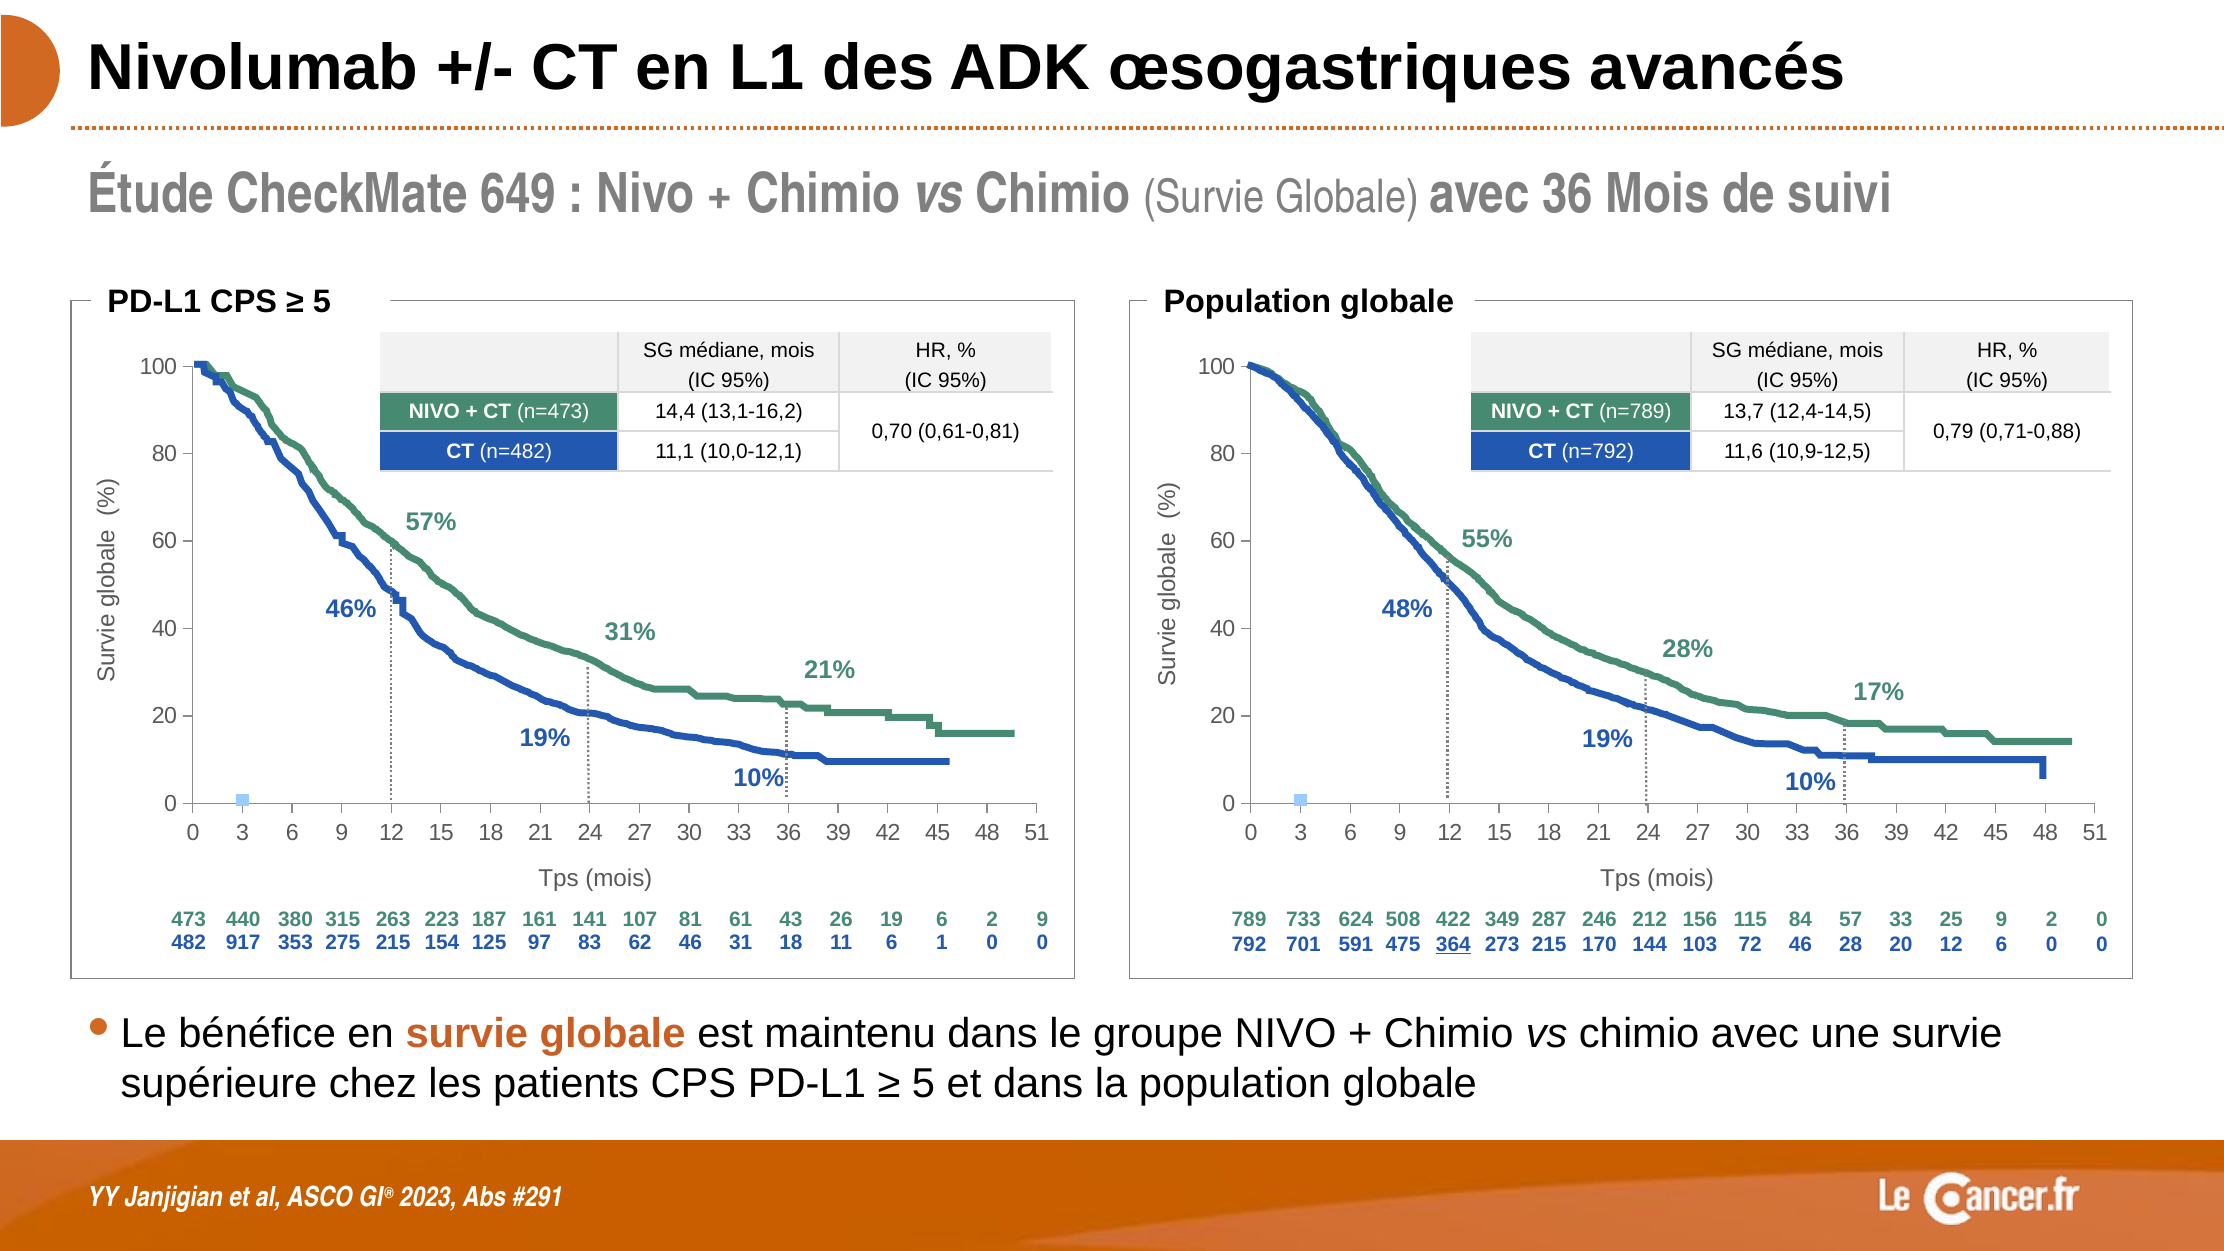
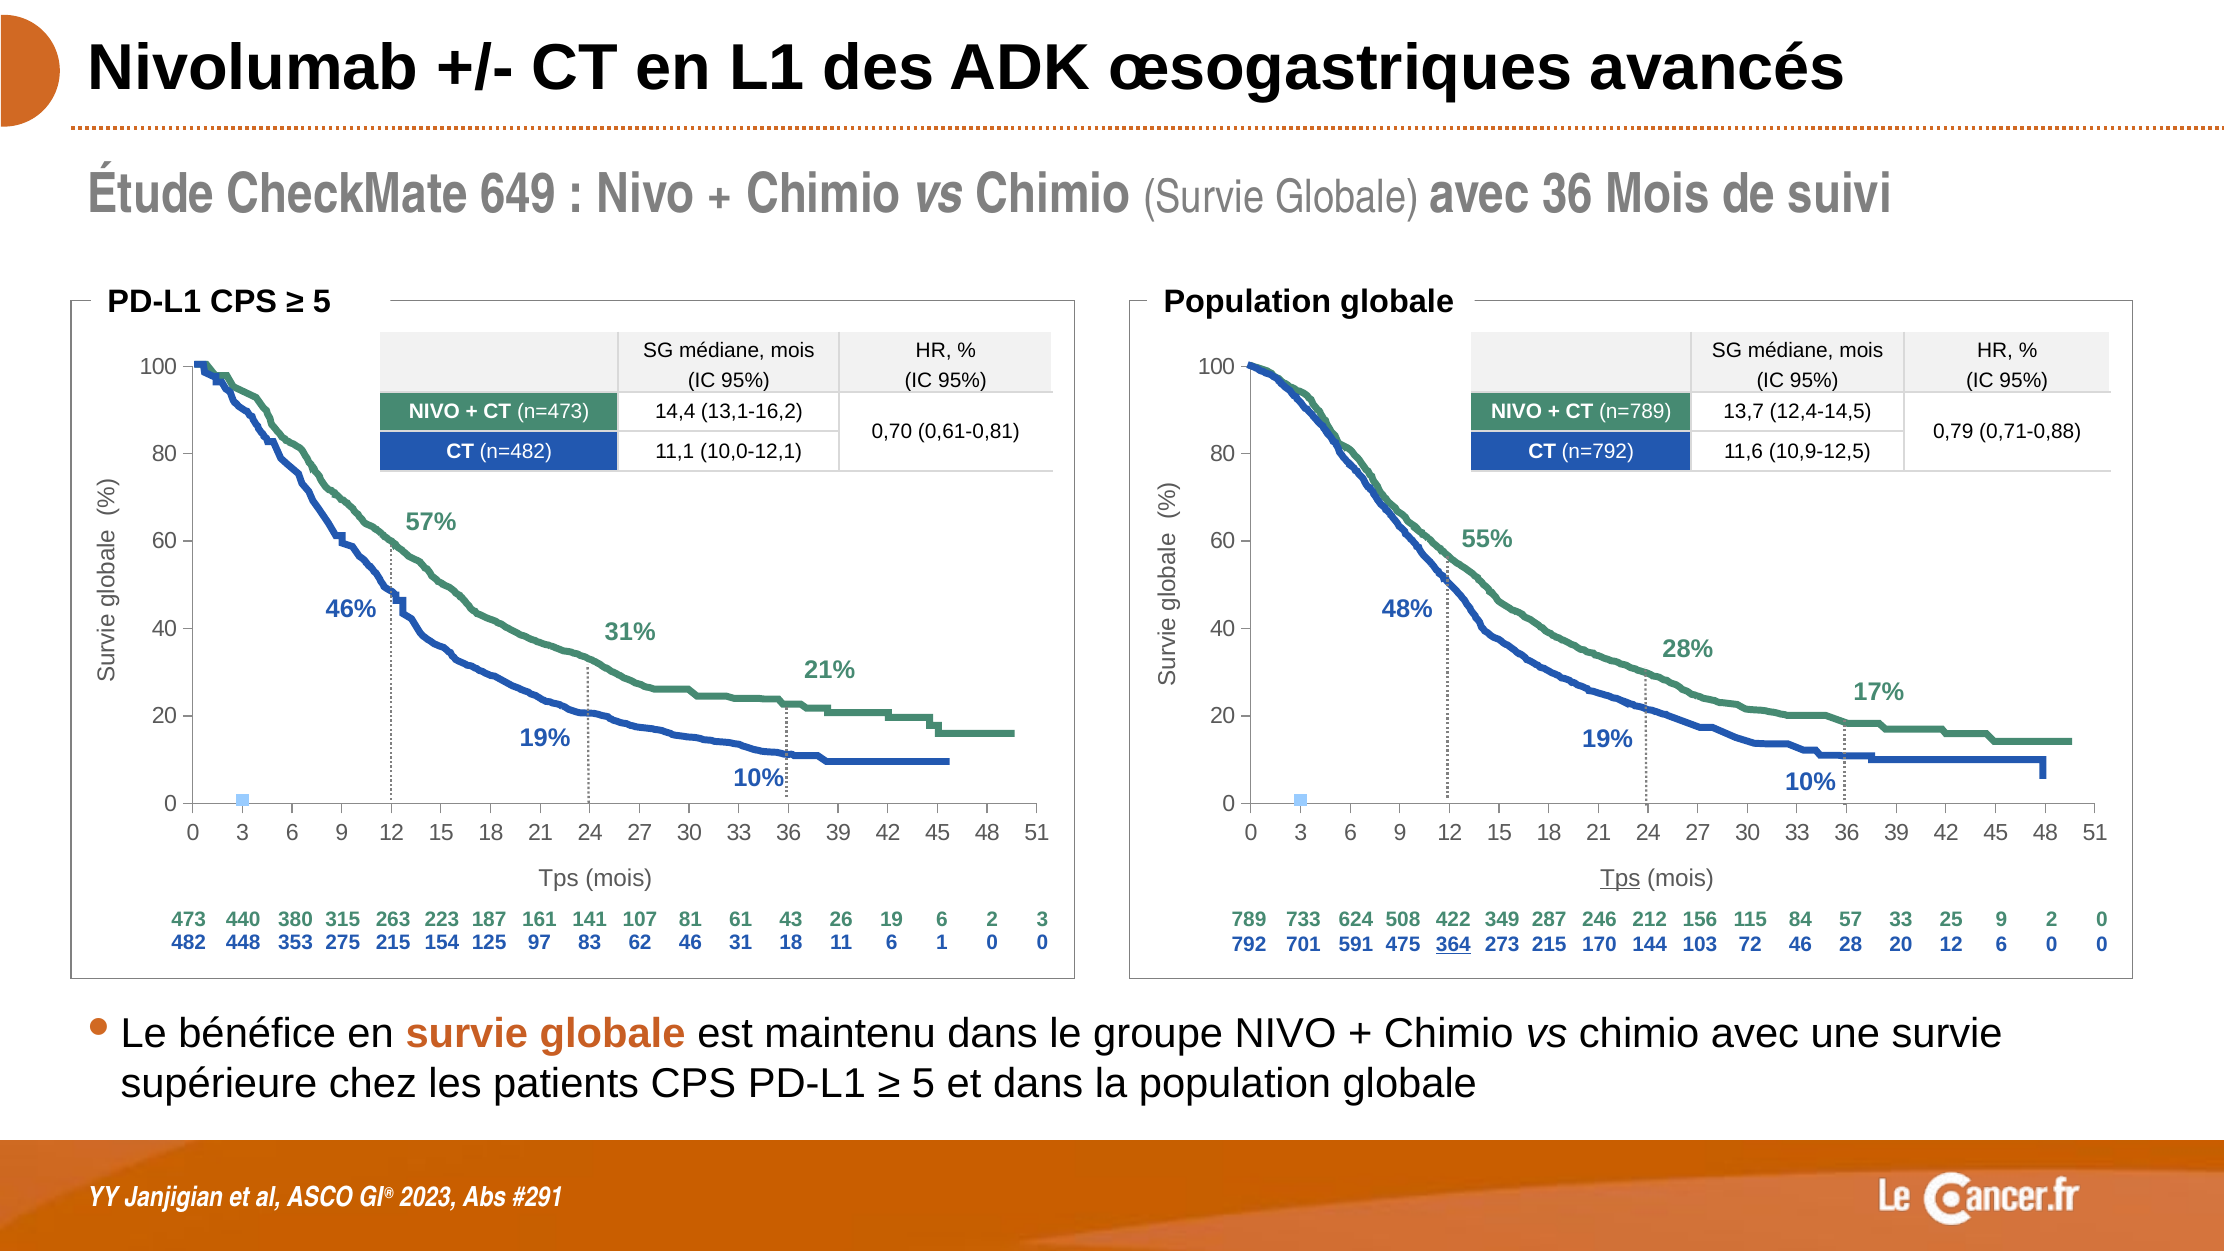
Tps underline: none -> present (1620, 878)
2 9: 9 -> 3 (1043, 920)
917: 917 -> 448 (243, 943)
